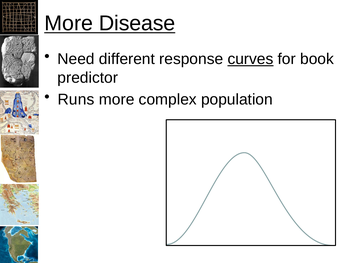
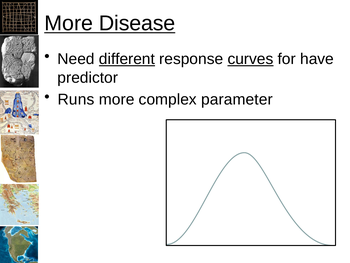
different underline: none -> present (127, 59)
book: book -> have (317, 59)
population: population -> parameter (237, 99)
